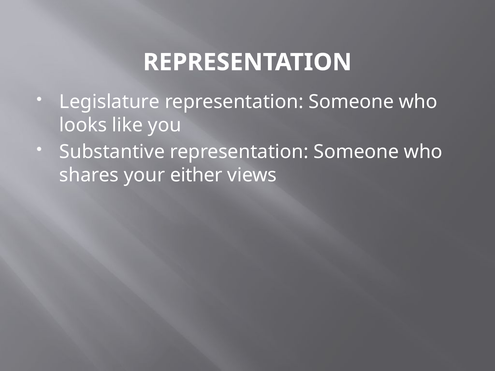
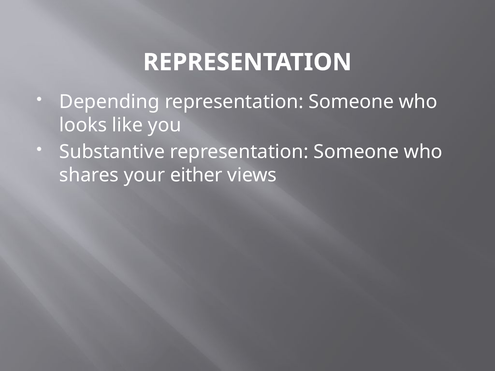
Legislature: Legislature -> Depending (110, 102)
